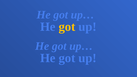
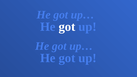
got colour: yellow -> white (67, 27)
